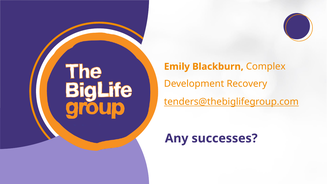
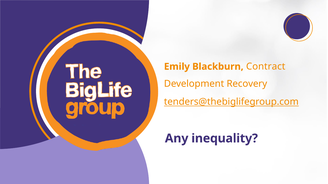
Complex: Complex -> Contract (266, 67)
successes: successes -> inequality (225, 139)
